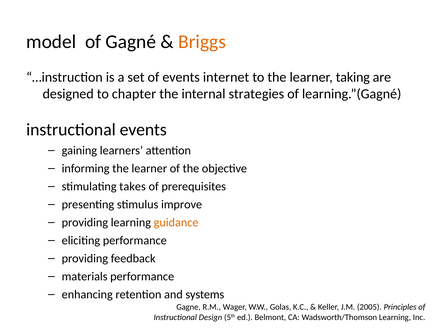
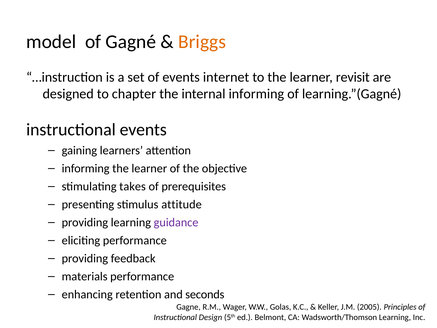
taking: taking -> revisit (353, 77)
internal strategies: strategies -> informing (256, 94)
improve: improve -> attitude (182, 204)
guidance colour: orange -> purple (176, 222)
systems: systems -> seconds (205, 294)
